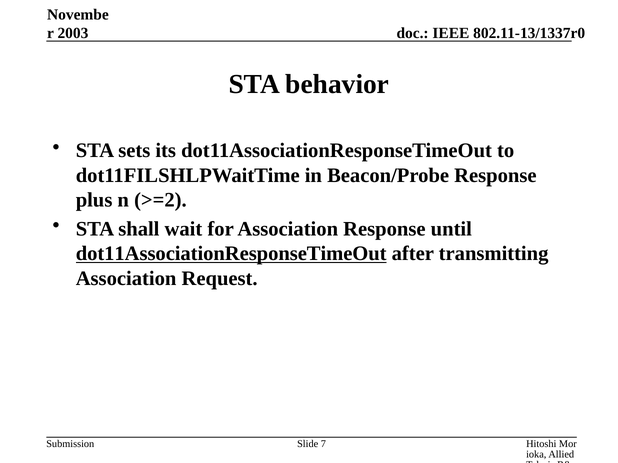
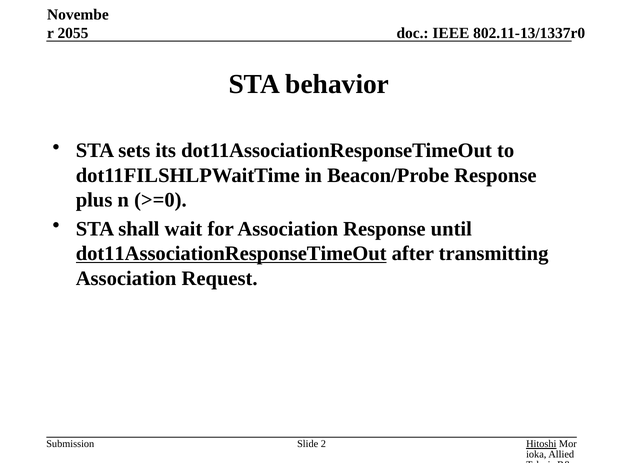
2003: 2003 -> 2055 (73, 33)
>=2: >=2 -> >=0 (160, 200)
Hitoshi underline: none -> present (541, 445)
7: 7 -> 2 (323, 445)
